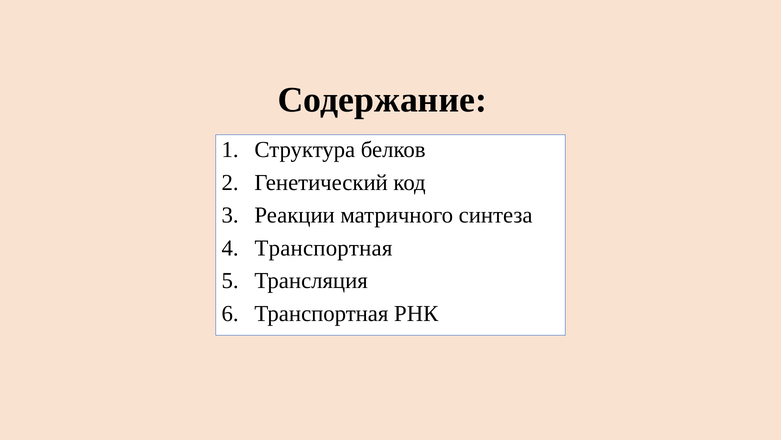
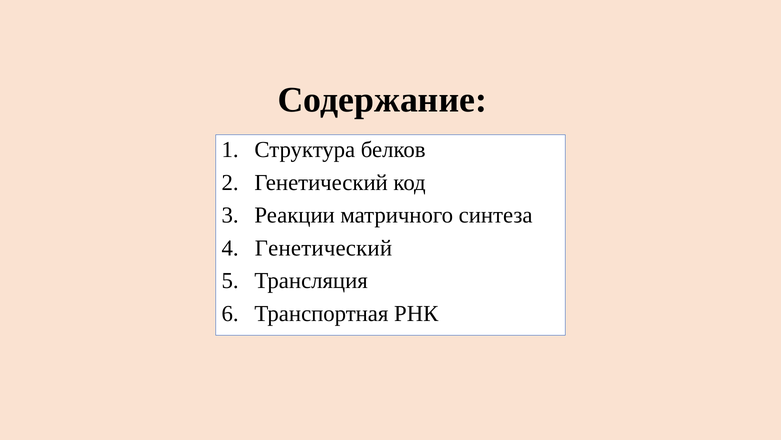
Транспортная: Транспортная -> Генетический (323, 248)
